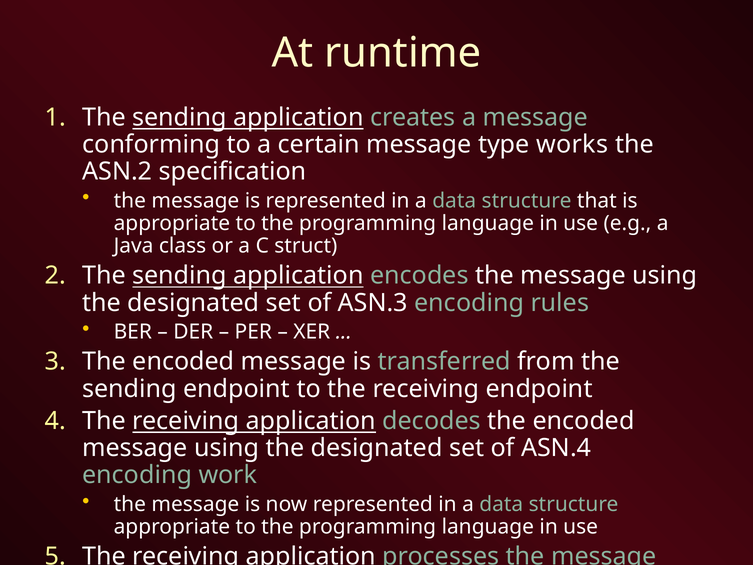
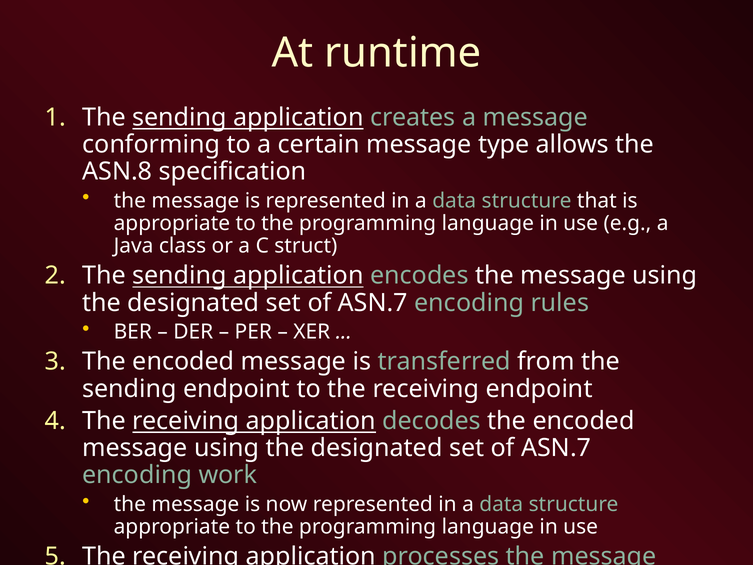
works: works -> allows (572, 144)
ASN.2: ASN.2 -> ASN.8 (117, 172)
ASN.3: ASN.3 -> ASN.7 (373, 303)
ASN.4: ASN.4 -> ASN.7 (556, 448)
